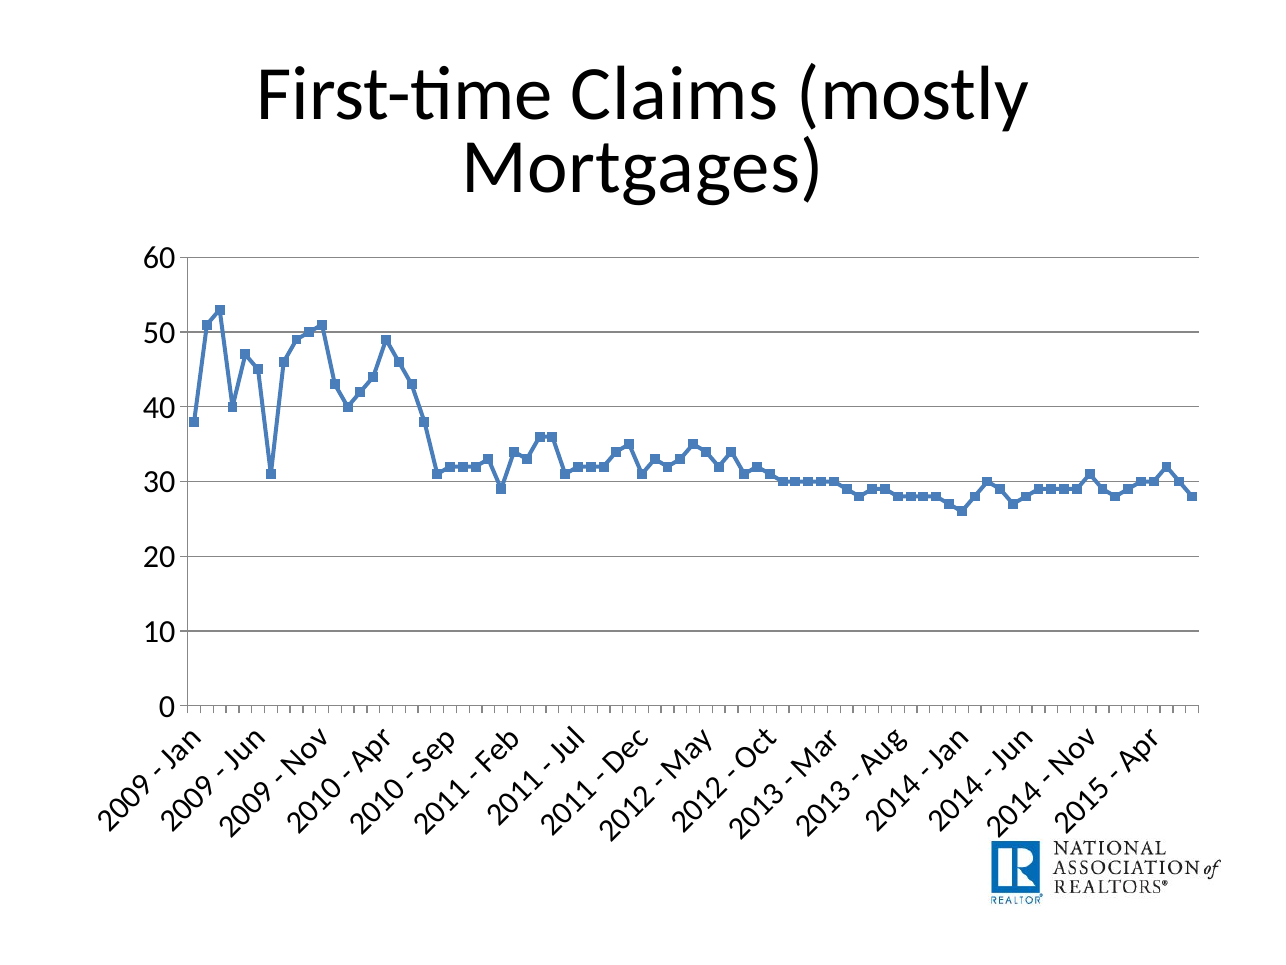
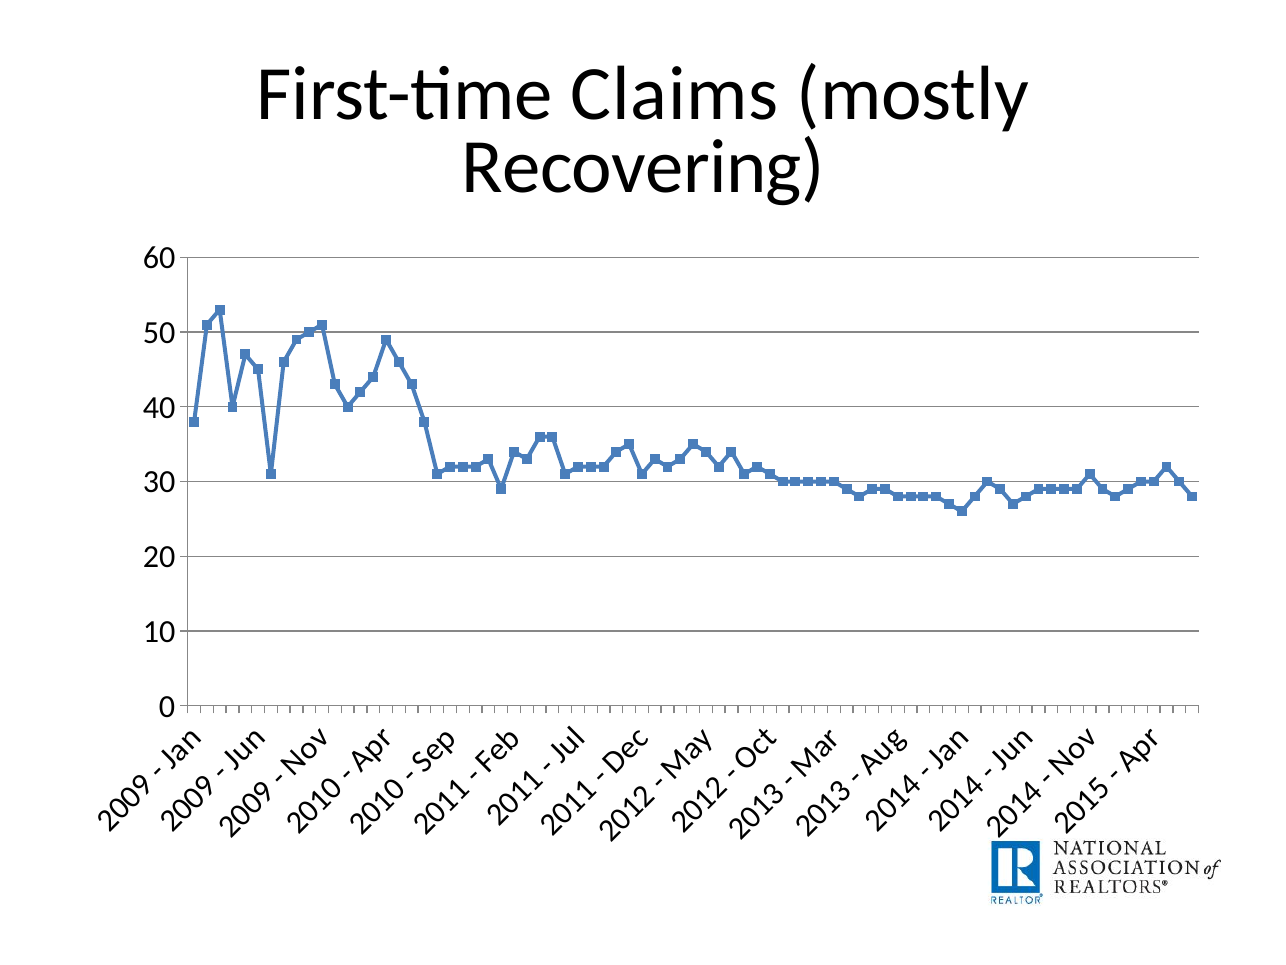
Mortgages: Mortgages -> Recovering (643, 167)
